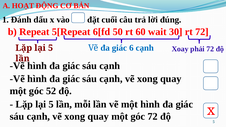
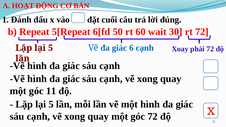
52: 52 -> 11 (51, 91)
